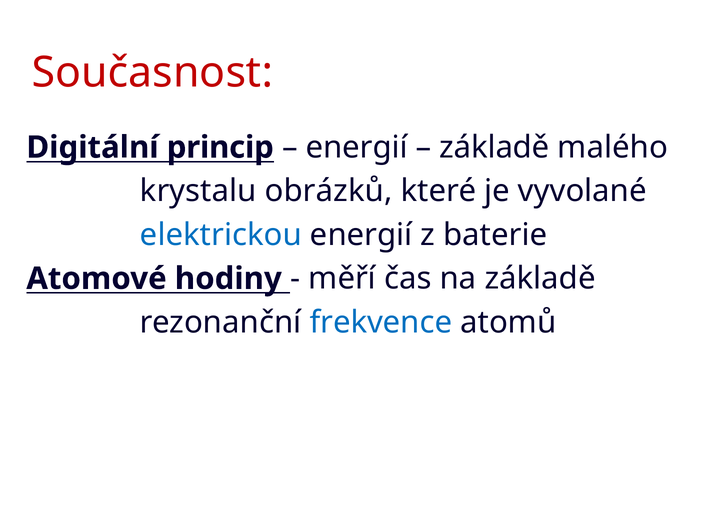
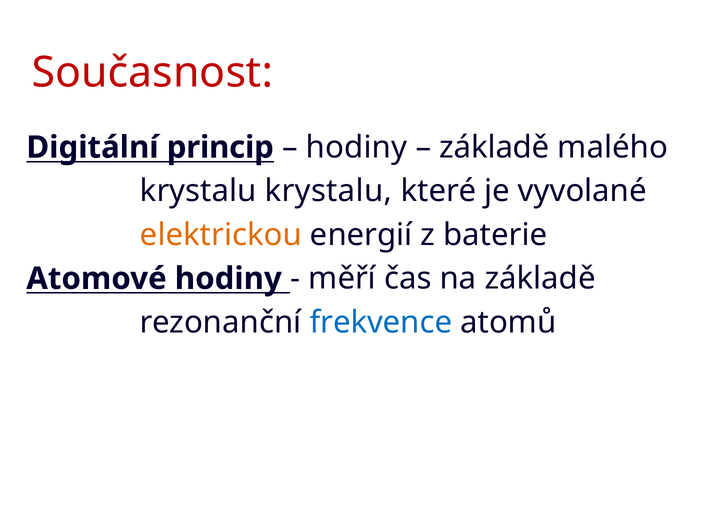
energií: energií -> hodiny (357, 147)
krystalu obrázků: obrázků -> krystalu (328, 191)
elektrickou colour: blue -> orange (221, 235)
